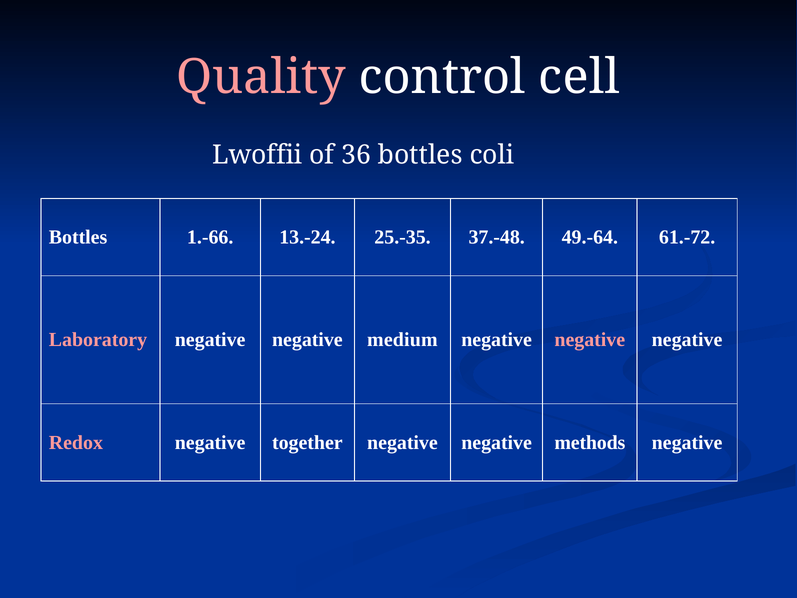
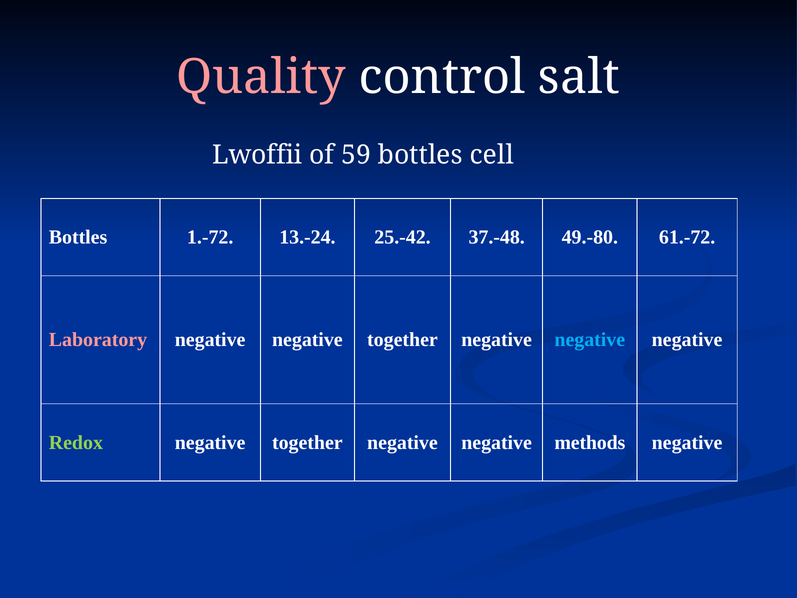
cell: cell -> salt (579, 77)
36: 36 -> 59 (356, 155)
coli: coli -> cell (492, 155)
1.-66: 1.-66 -> 1.-72 (210, 237)
25.-35: 25.-35 -> 25.-42 (403, 237)
49.-64: 49.-64 -> 49.-80 (590, 237)
negative negative medium: medium -> together (402, 340)
negative colour: pink -> light blue (590, 340)
Redox colour: pink -> light green (76, 442)
